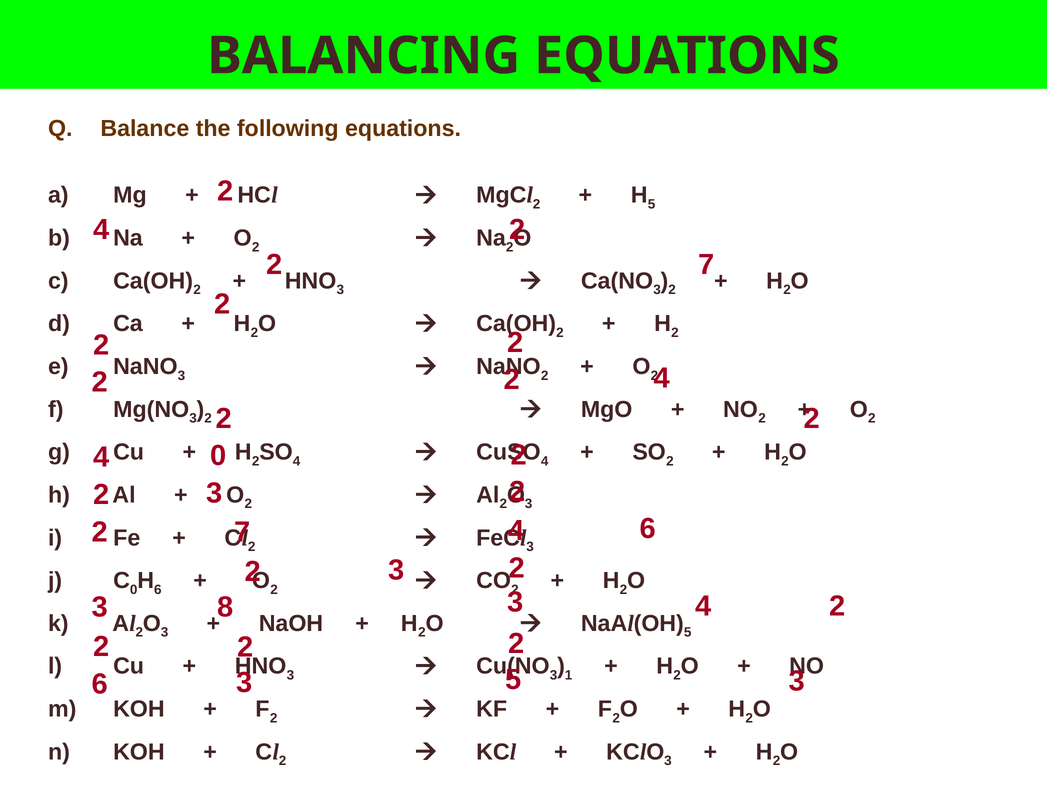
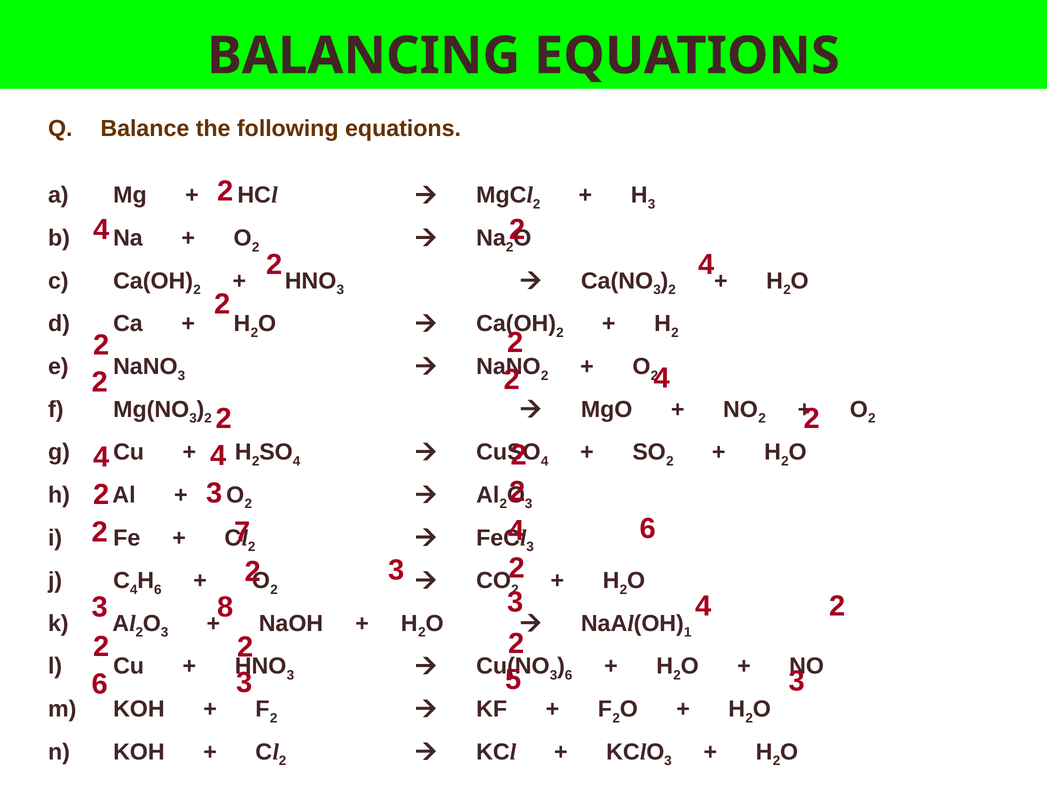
H 5: 5 -> 3 (652, 204)
7: 7 -> 4 (707, 265)
4 0: 0 -> 4 (218, 456)
C 0: 0 -> 4 (134, 590)
5: 5 -> 1 (688, 633)
1: 1 -> 6 (569, 676)
